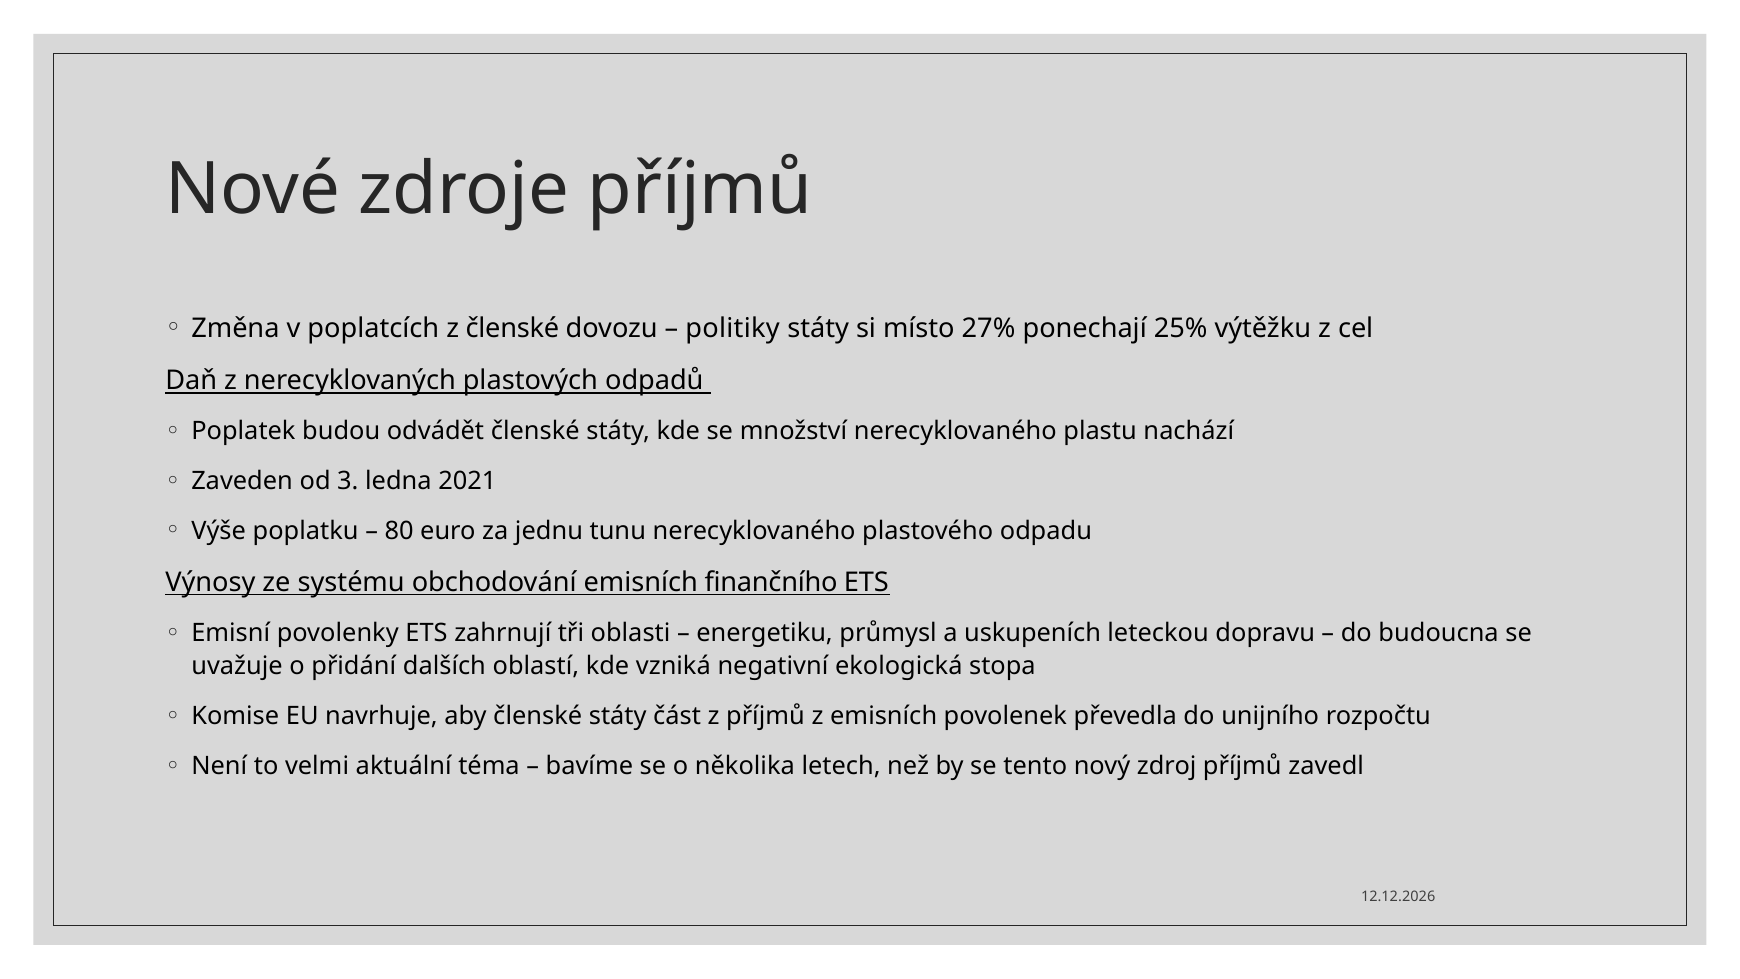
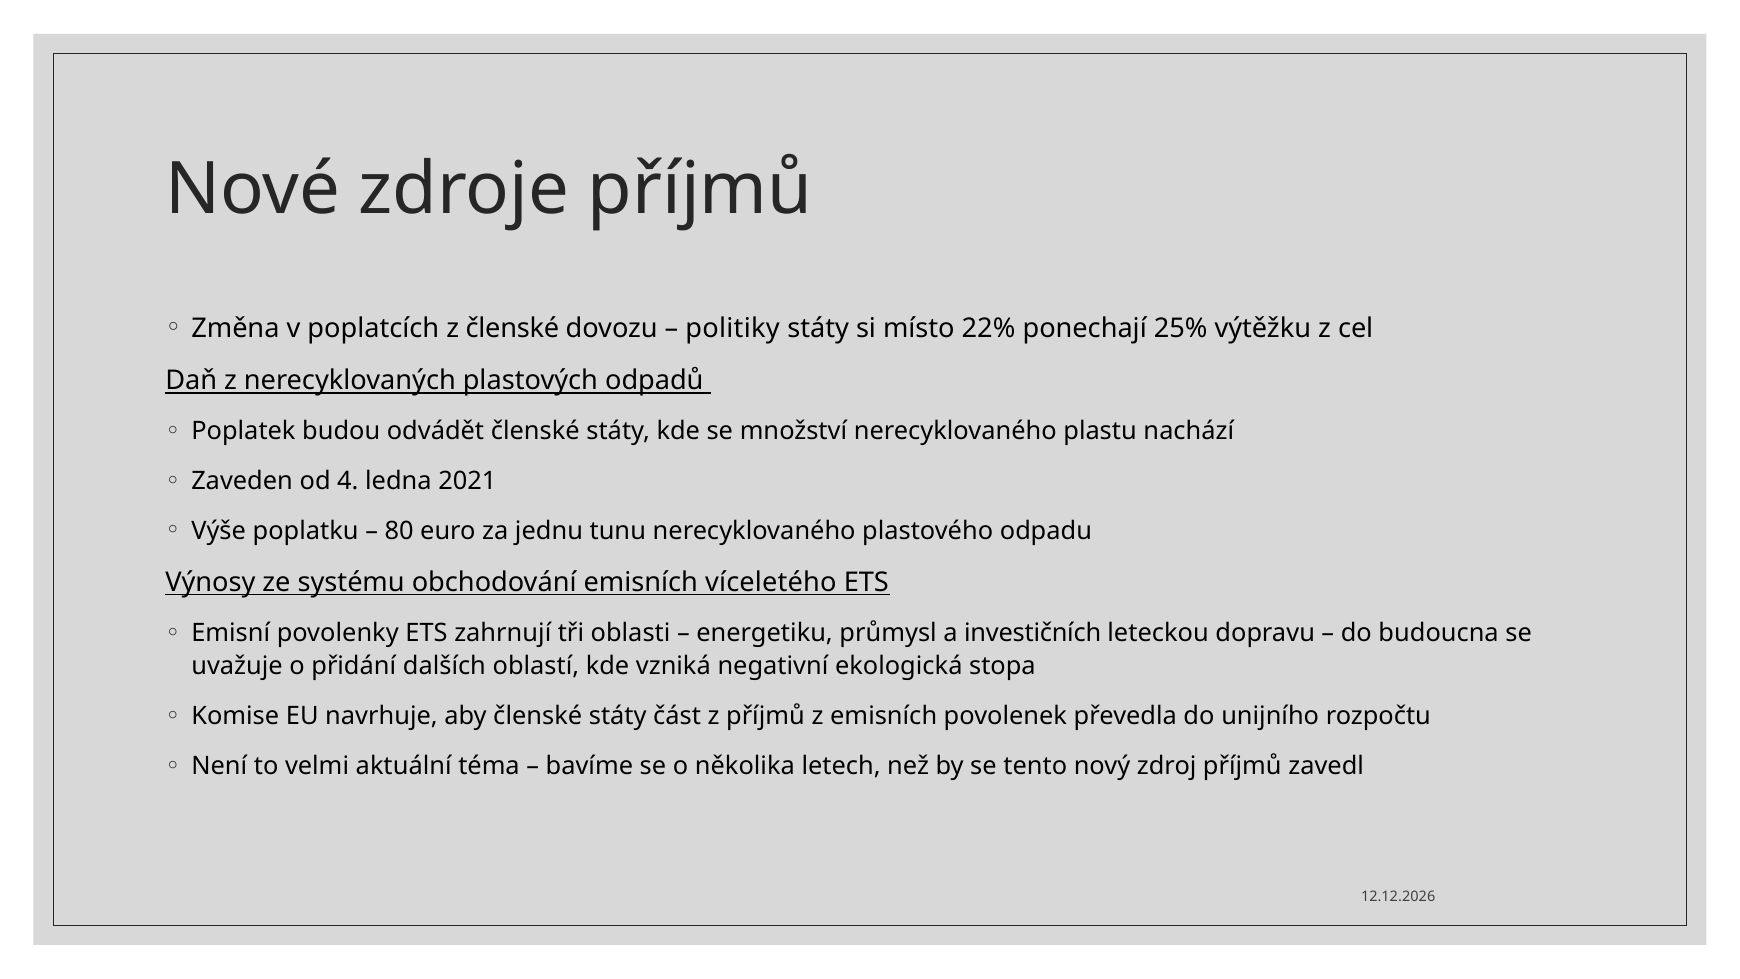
27%: 27% -> 22% (989, 328)
3: 3 -> 4 (348, 481)
finančního: finančního -> víceletého (771, 582)
uskupeních: uskupeních -> investičních (1033, 633)
